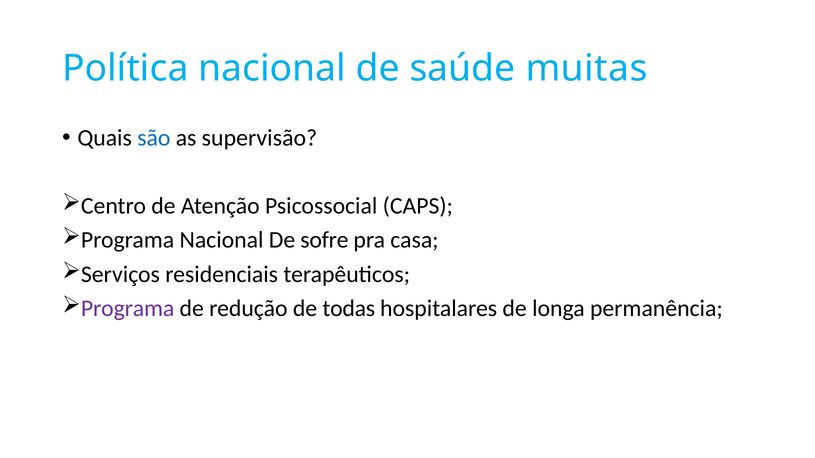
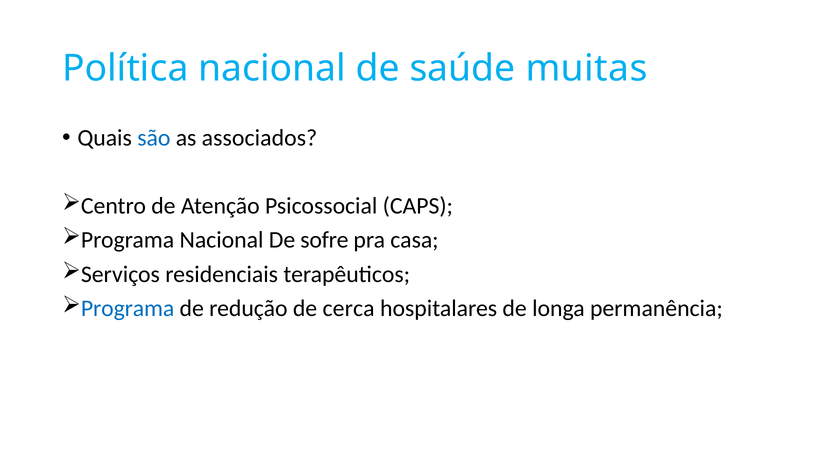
supervisão: supervisão -> associados (259, 138)
Programa colour: purple -> blue (128, 309)
todas: todas -> cerca (349, 309)
